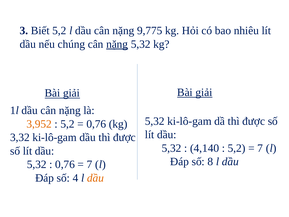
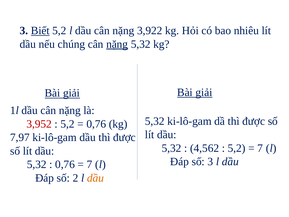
Biết underline: none -> present (40, 31)
9,775: 9,775 -> 3,922 (150, 31)
3,952 colour: orange -> red (39, 124)
3,32: 3,32 -> 7,97 (20, 137)
4,140: 4,140 -> 4,562 (205, 148)
số 8: 8 -> 3 (210, 161)
4: 4 -> 2 (75, 178)
